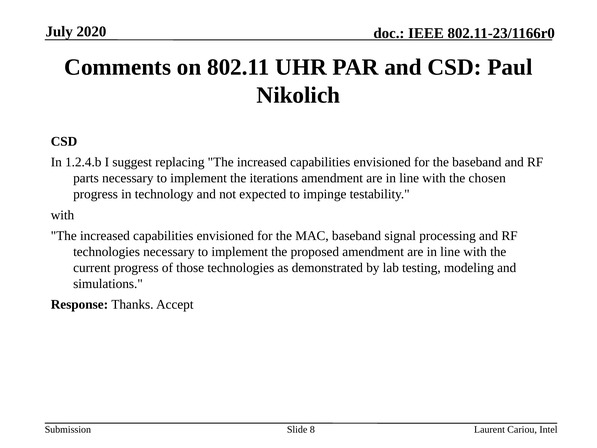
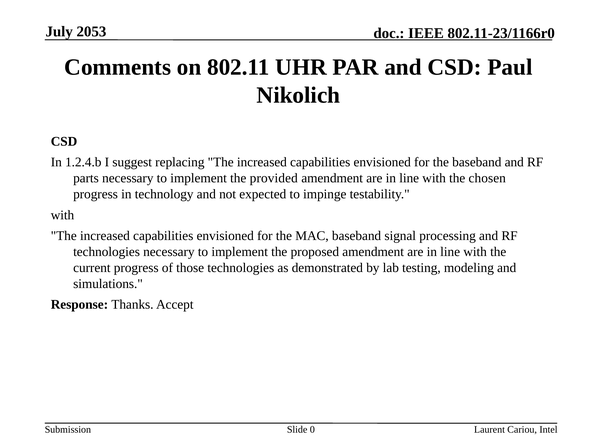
2020: 2020 -> 2053 (91, 32)
iterations: iterations -> provided (274, 178)
8: 8 -> 0 (312, 429)
